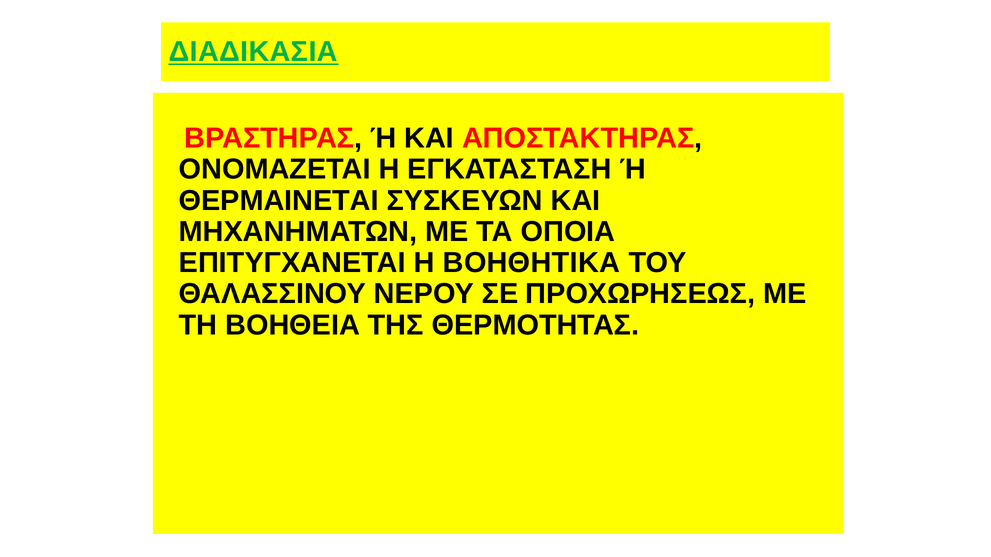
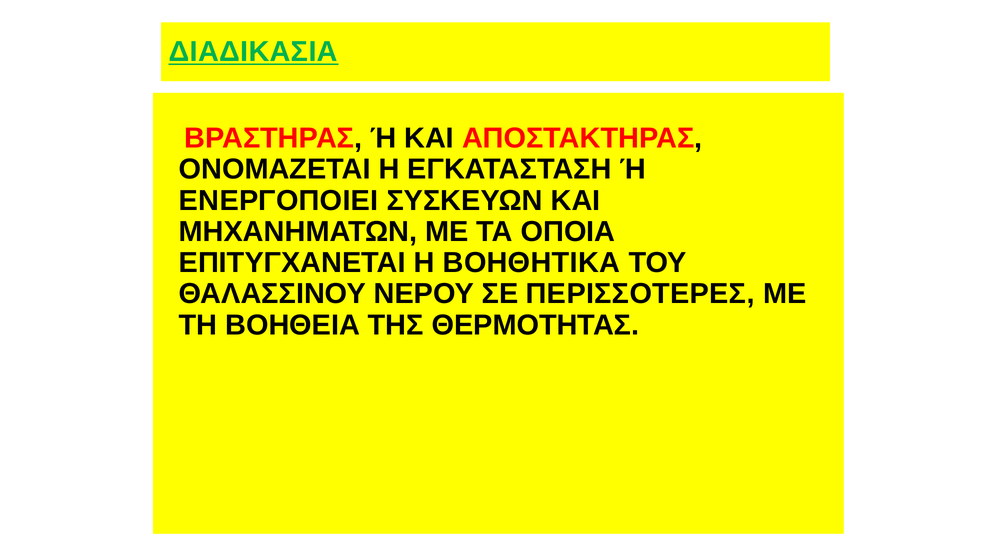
ΘΕΡΜΑΙΝΕΤΑΙ: ΘΕΡΜΑΙΝΕΤΑΙ -> ΕΝΕΡΓΟΠΟΙΕΙ (279, 201)
ΠΡΟΧΩΡΗΣΕΩΣ: ΠΡΟΧΩΡΗΣΕΩΣ -> ΠΕΡΙΣΣΟΤΕΡΕΣ (640, 294)
